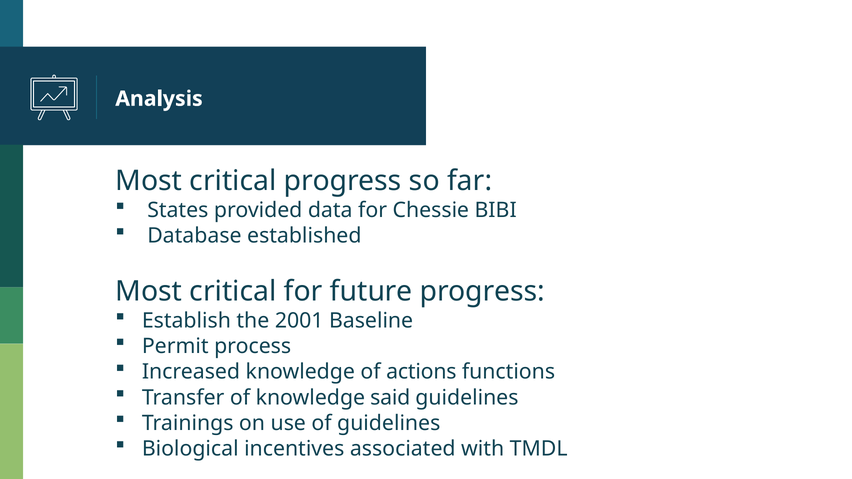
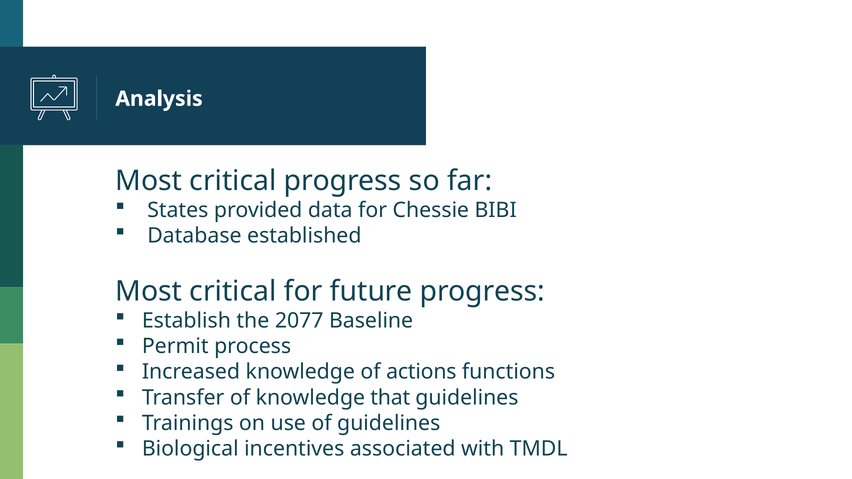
2001: 2001 -> 2077 (299, 321)
said: said -> that (390, 398)
